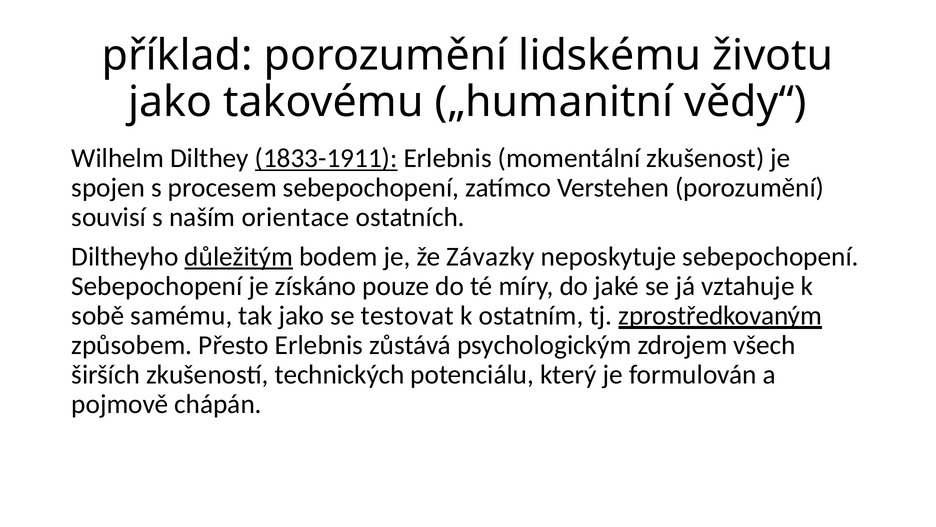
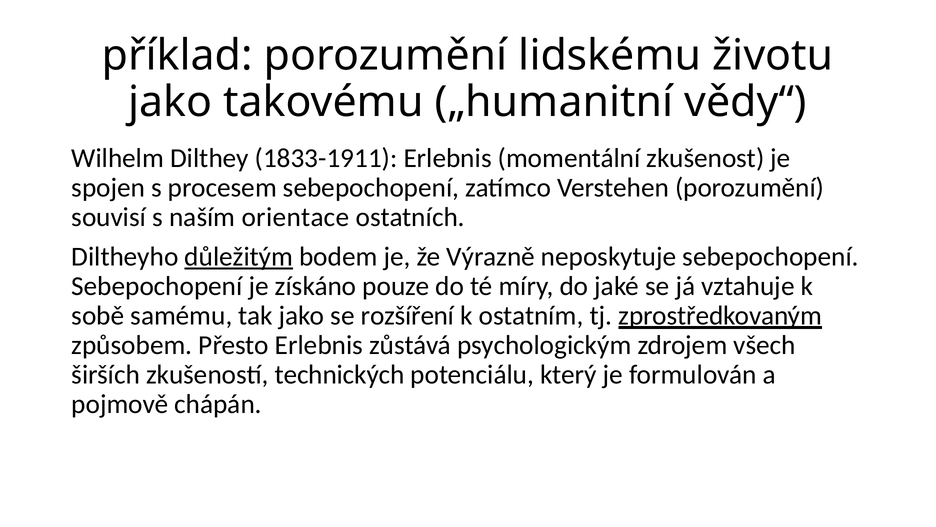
1833-1911 underline: present -> none (326, 158)
Závazky: Závazky -> Výrazně (491, 256)
testovat: testovat -> rozšíření (408, 315)
